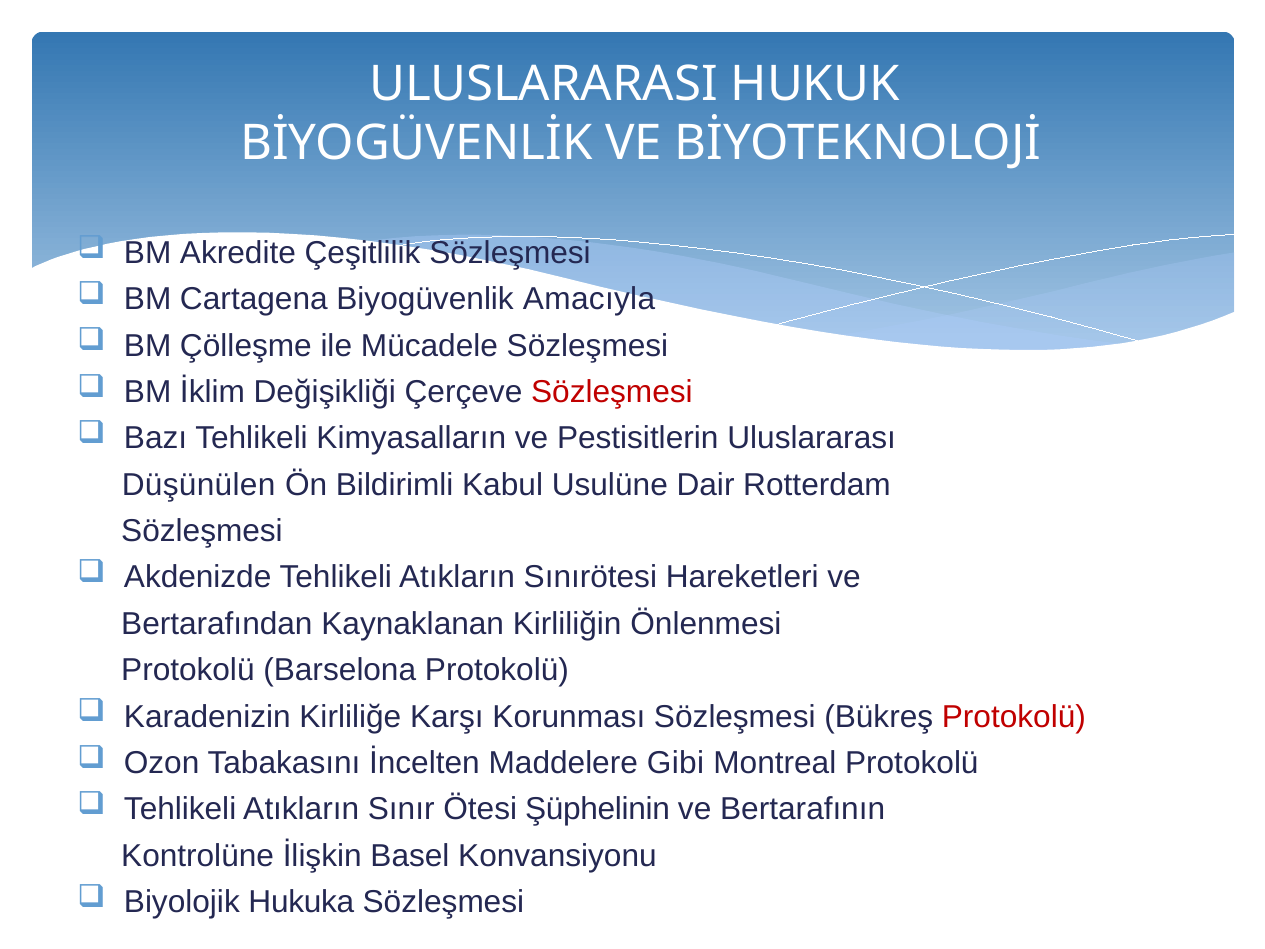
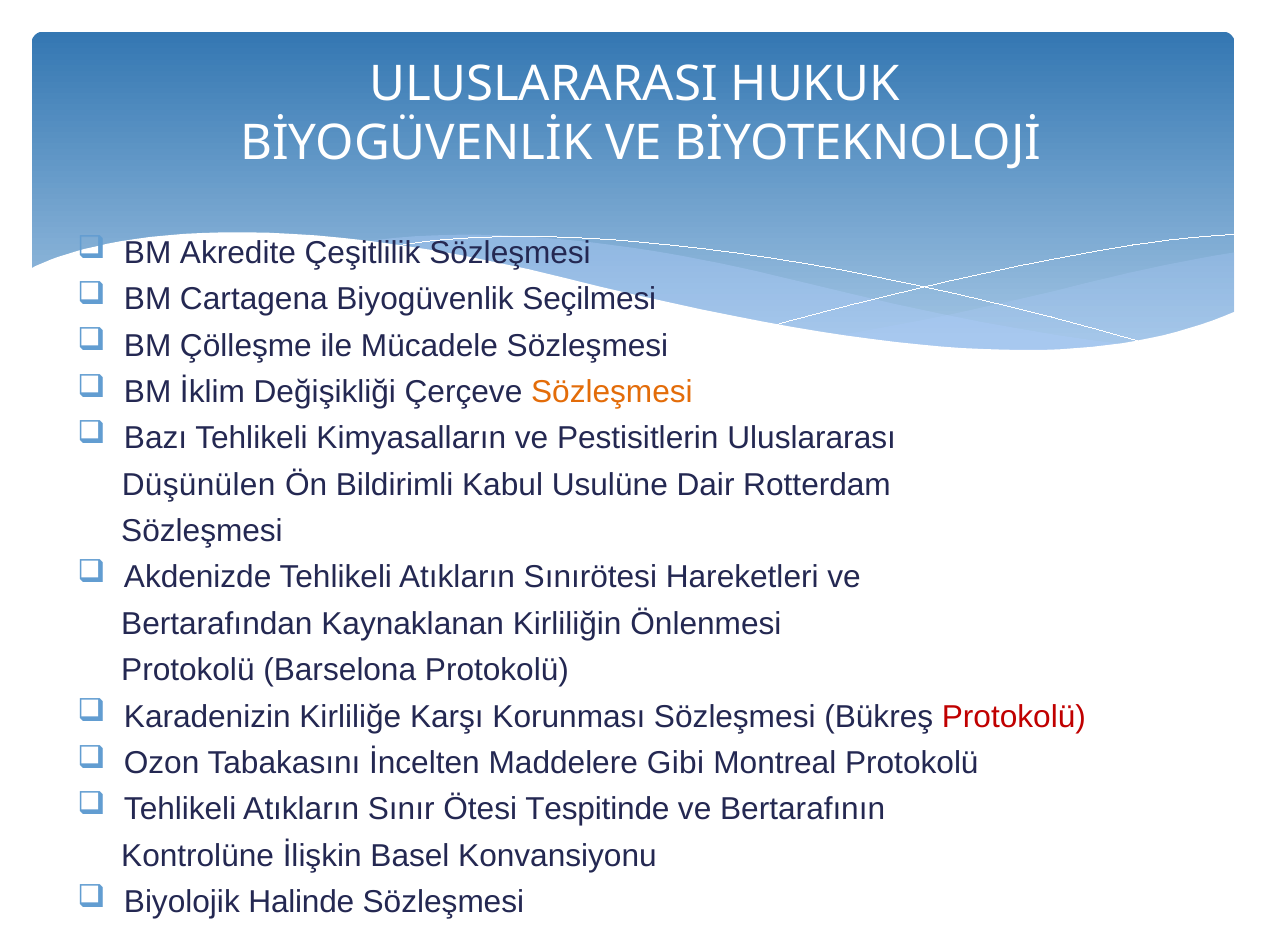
Amacıyla: Amacıyla -> Seçilmesi (589, 299)
Sözleşmesi colour: red -> orange (612, 392)
Şüphelinin: Şüphelinin -> Tespitinde (597, 809)
Hukuka: Hukuka -> Halinde (301, 902)
